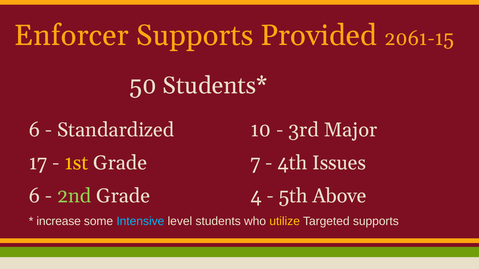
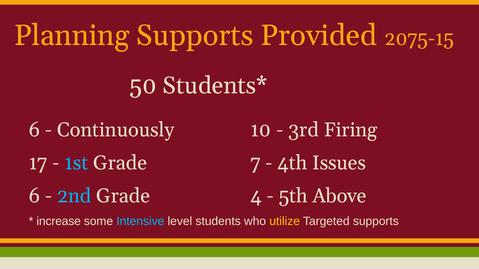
Enforcer: Enforcer -> Planning (72, 36)
2061-15: 2061-15 -> 2075-15 (419, 39)
Standardized: Standardized -> Continuously (116, 130)
Major: Major -> Firing (351, 130)
1st colour: yellow -> light blue (76, 163)
2nd colour: light green -> light blue (74, 196)
